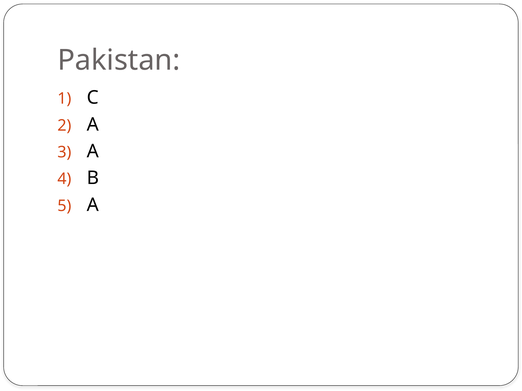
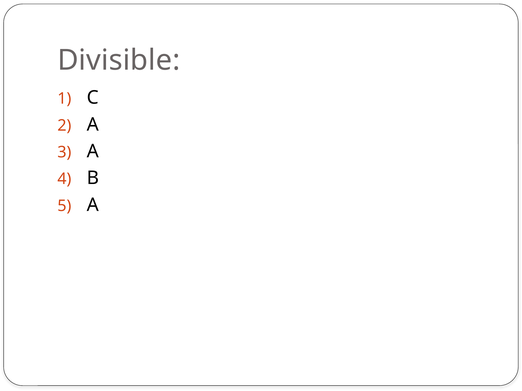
Pakistan: Pakistan -> Divisible (119, 60)
